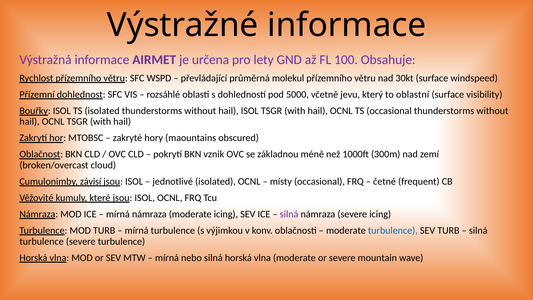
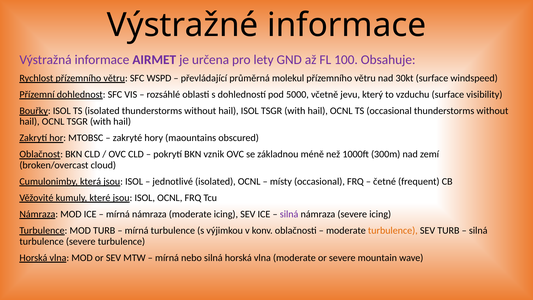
oblastní: oblastní -> vzduchu (413, 94)
závisí: závisí -> která (91, 181)
turbulence colour: blue -> orange (393, 230)
